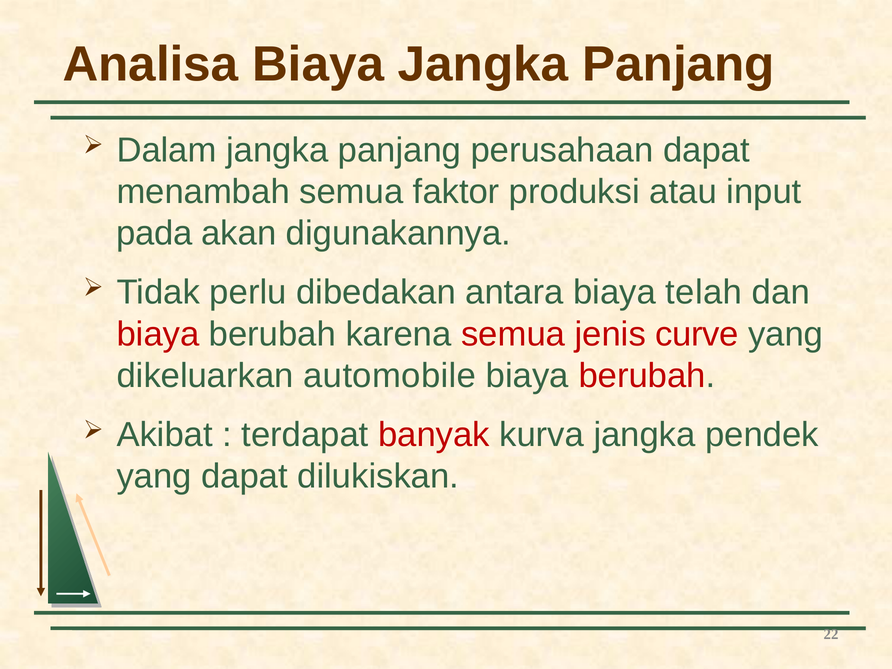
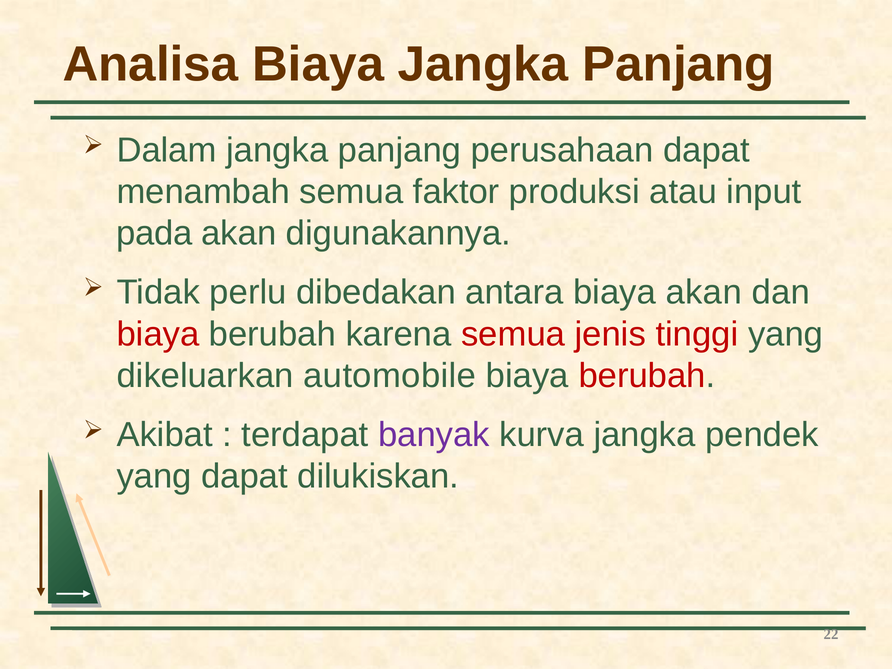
biaya telah: telah -> akan (704, 293)
curve: curve -> tinggi (697, 334)
banyak colour: red -> purple (434, 435)
